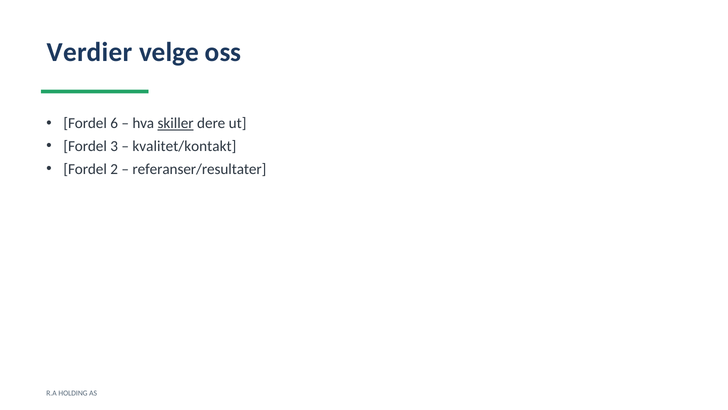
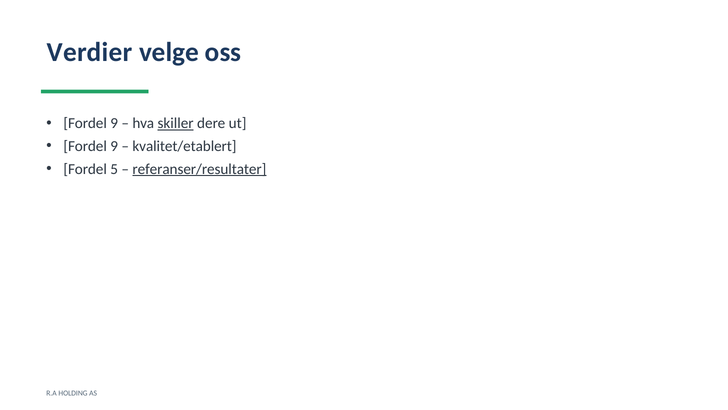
6: 6 -> 9 (114, 123)
3: 3 -> 9 (114, 146)
kvalitet/kontakt: kvalitet/kontakt -> kvalitet/etablert (184, 146)
2: 2 -> 5 (114, 169)
referanser/resultater underline: none -> present (199, 169)
